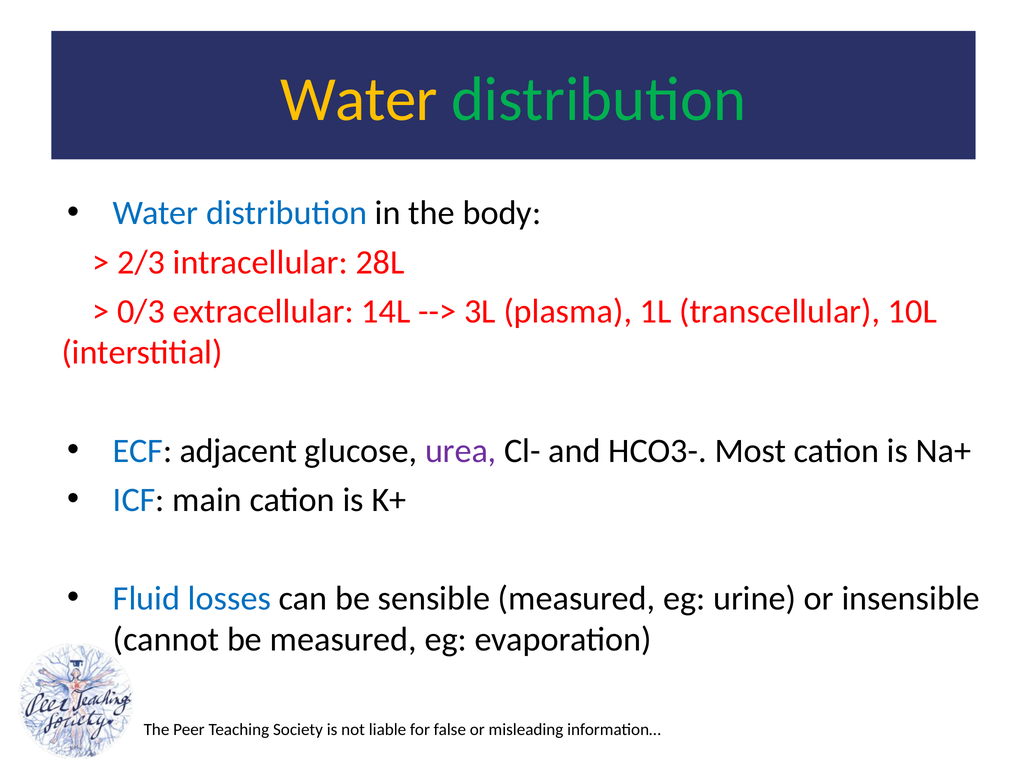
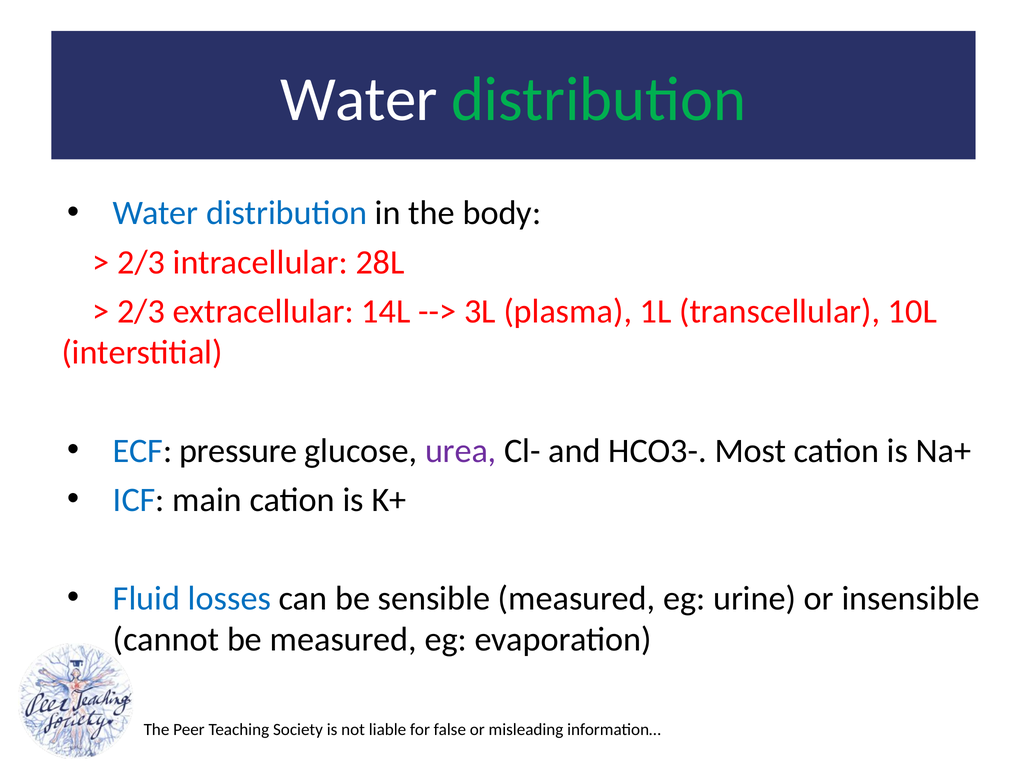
Water colour: yellow -> white (359, 99)
0/3: 0/3 -> 2/3 (141, 311)
adjacent: adjacent -> pressure (238, 450)
